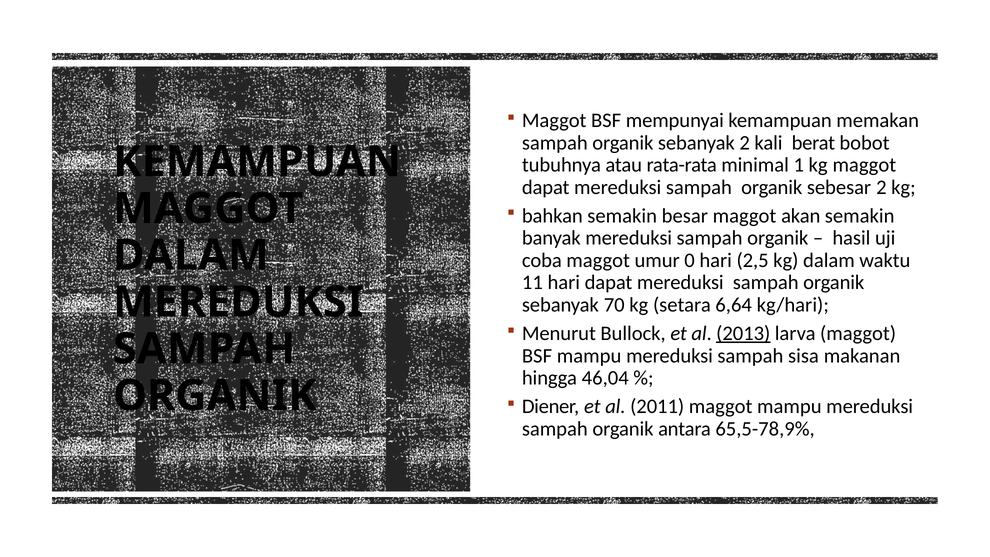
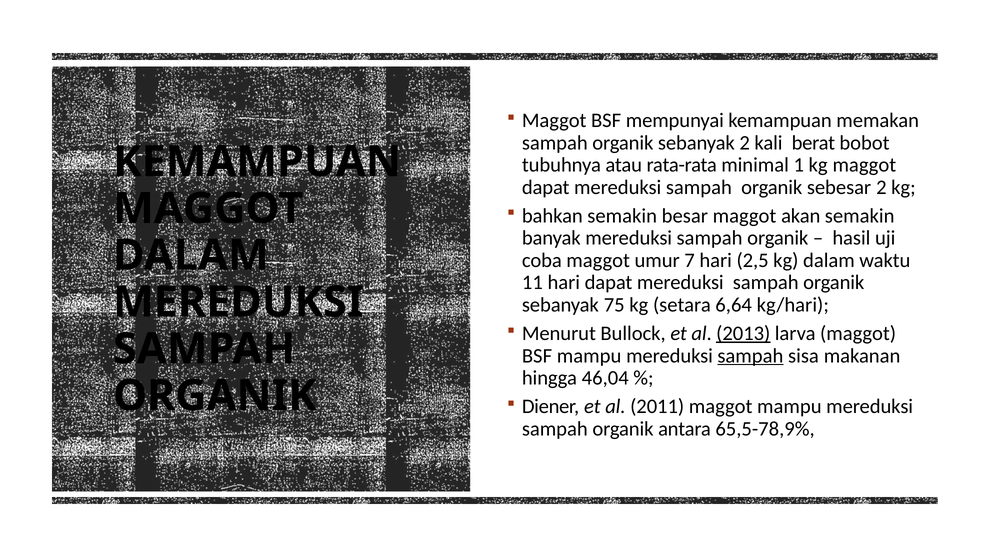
0: 0 -> 7 (690, 260)
70: 70 -> 75 (614, 305)
sampah underline: none -> present (750, 356)
